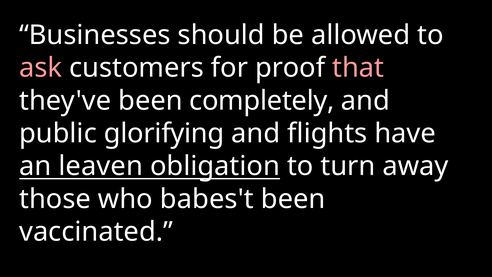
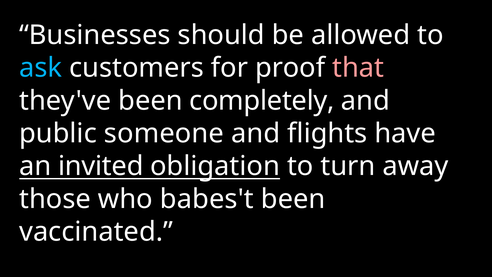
ask colour: pink -> light blue (41, 68)
glorifying: glorifying -> someone (164, 133)
leaven: leaven -> invited (101, 166)
